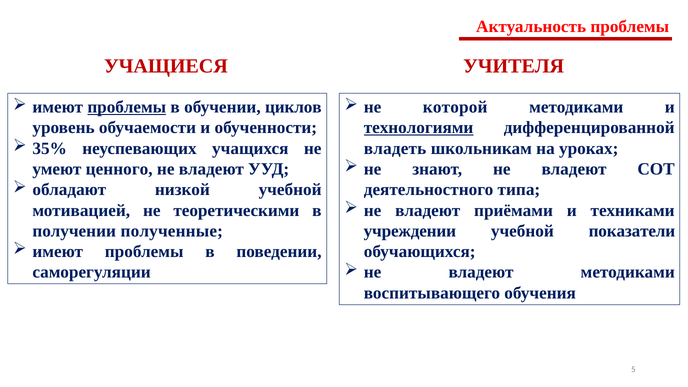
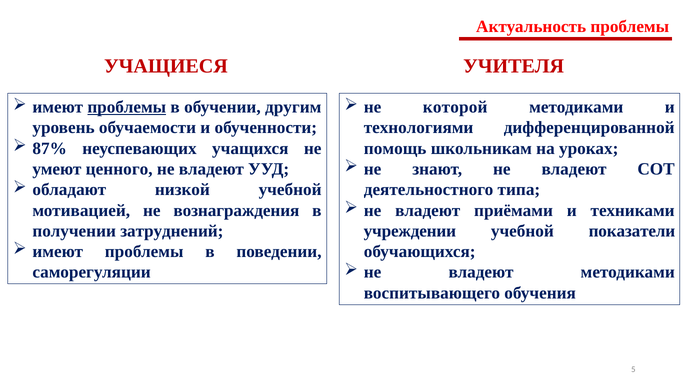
циклов: циклов -> другим (293, 107)
технологиями underline: present -> none (419, 128)
35%: 35% -> 87% (50, 148)
владеть: владеть -> помощь (395, 148)
теоретическими: теоретическими -> вознаграждения (236, 210)
полученные: полученные -> затруднений (172, 231)
